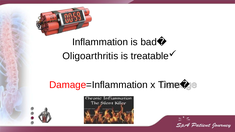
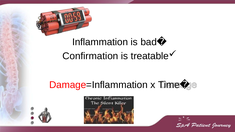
Oligoarthritis: Oligoarthritis -> Confirmation (90, 56)
